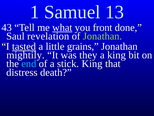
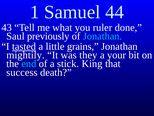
13: 13 -> 44 (115, 12)
what underline: present -> none (62, 27)
front: front -> ruler (103, 27)
revelation: revelation -> previously (48, 36)
Jonathan colour: light green -> light blue (102, 36)
a king: king -> your (117, 55)
distress: distress -> success (22, 72)
